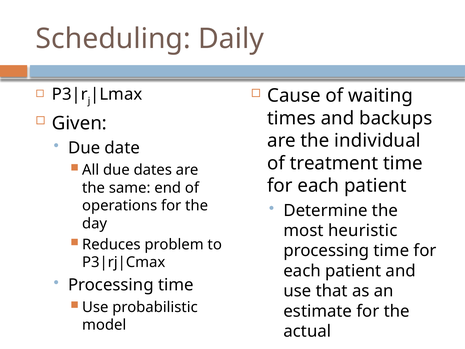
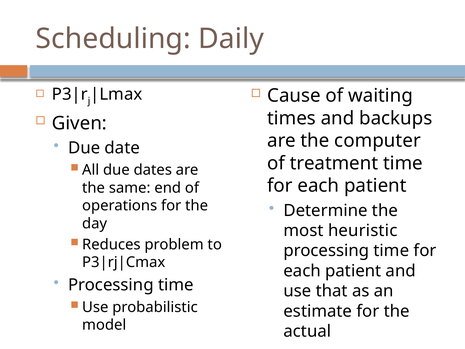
individual: individual -> computer (378, 141)
